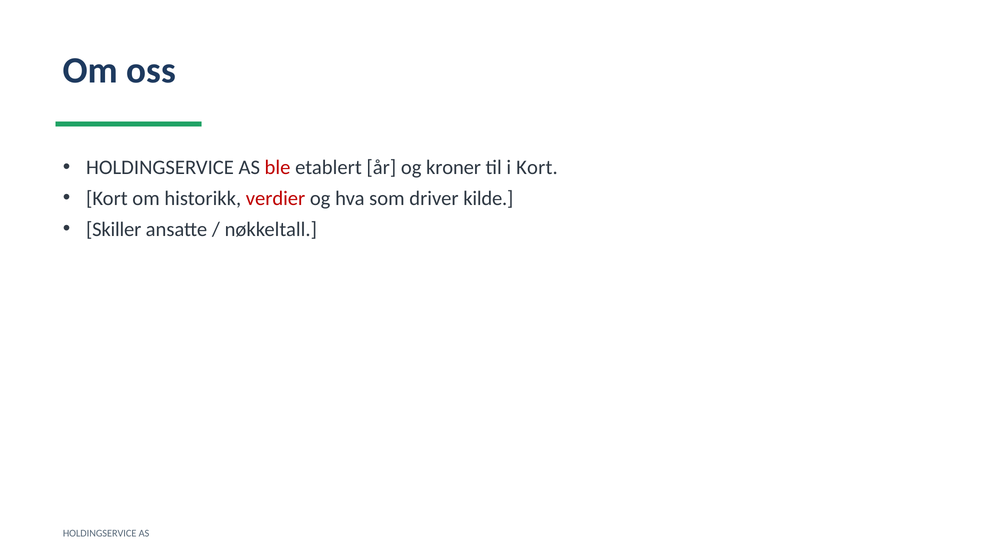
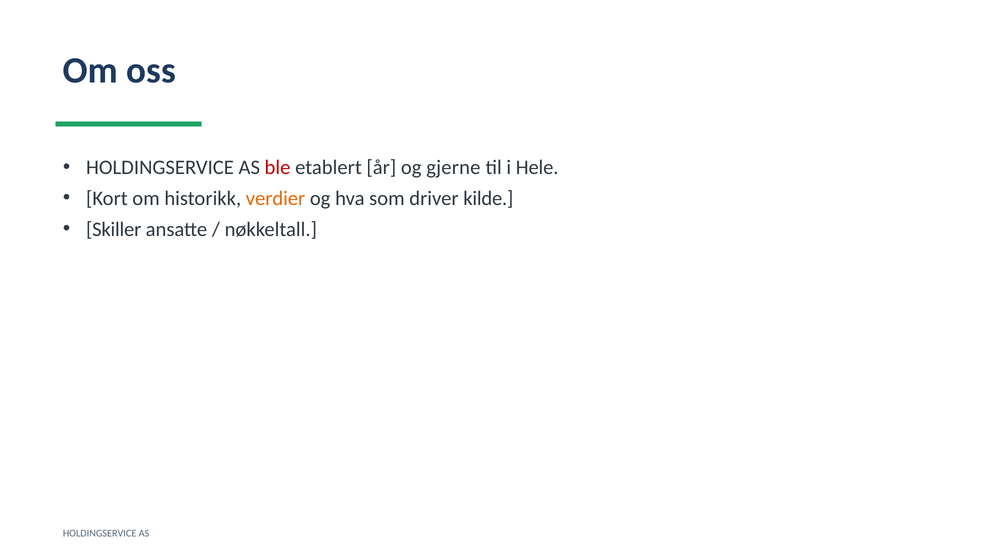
kroner: kroner -> gjerne (453, 168)
i Kort: Kort -> Hele (537, 168)
verdier colour: red -> orange (276, 198)
